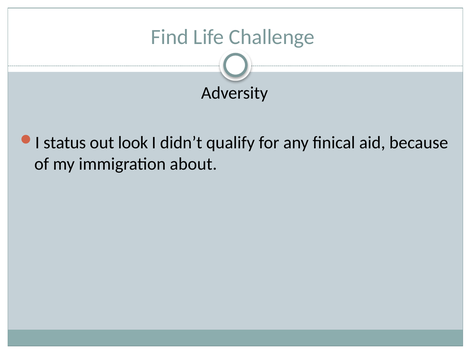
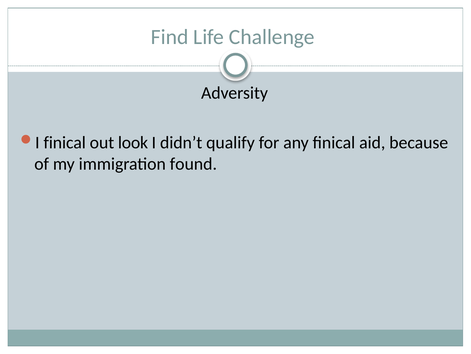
status: status -> finical (65, 142)
about: about -> found (193, 164)
